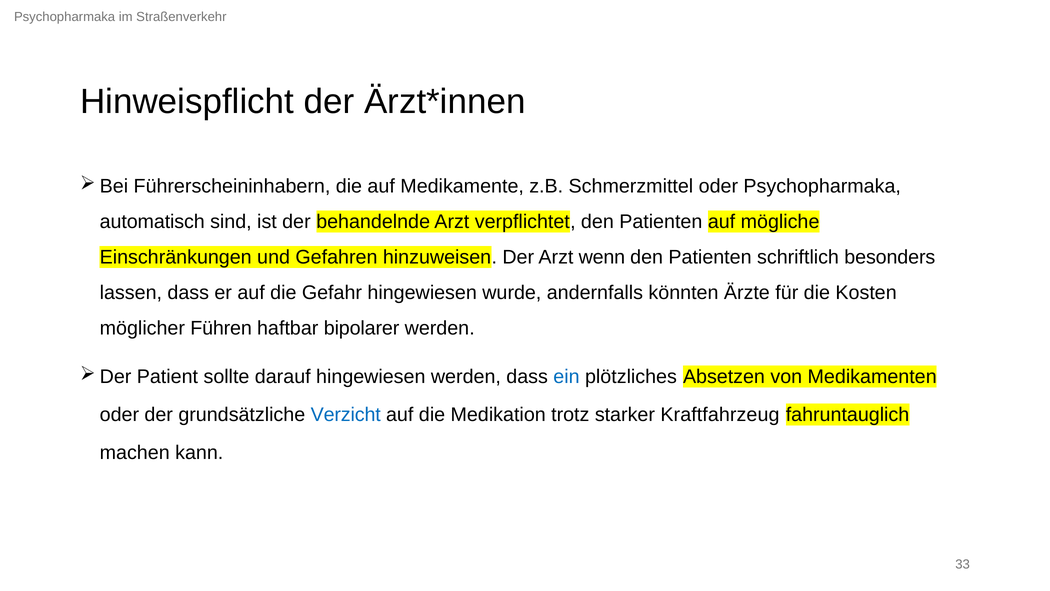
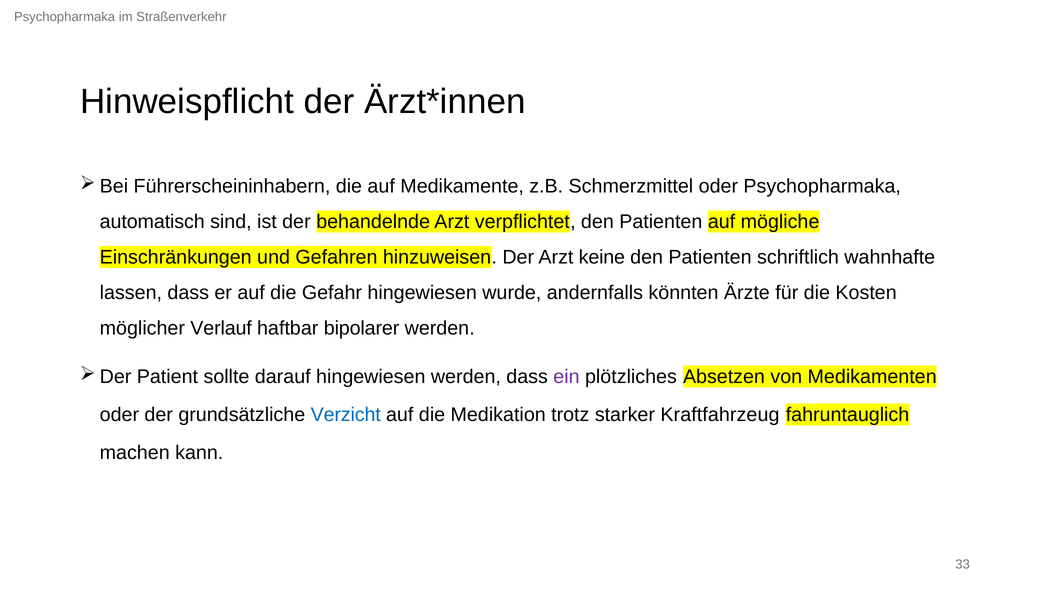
wenn: wenn -> keine (602, 257)
besonders: besonders -> wahnhafte (890, 257)
Führen: Führen -> Verlauf (221, 328)
ein colour: blue -> purple (567, 377)
